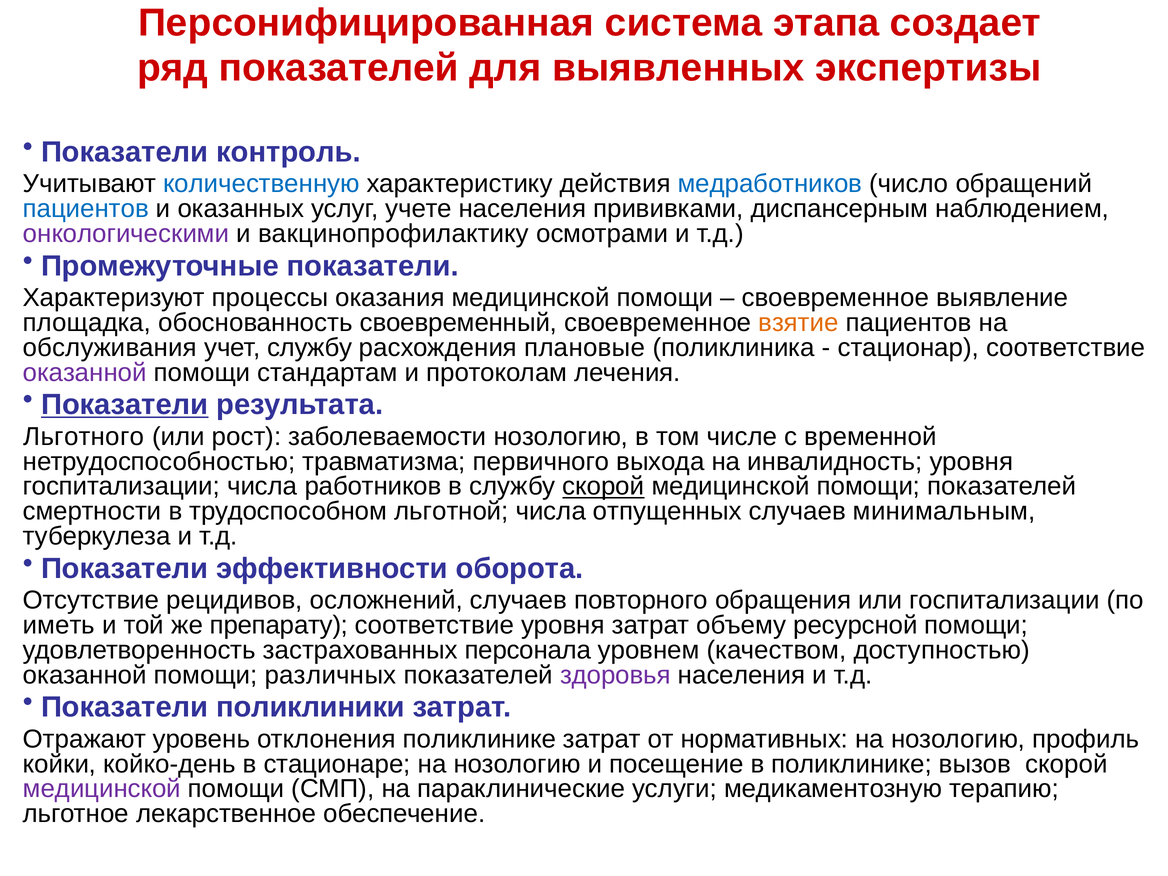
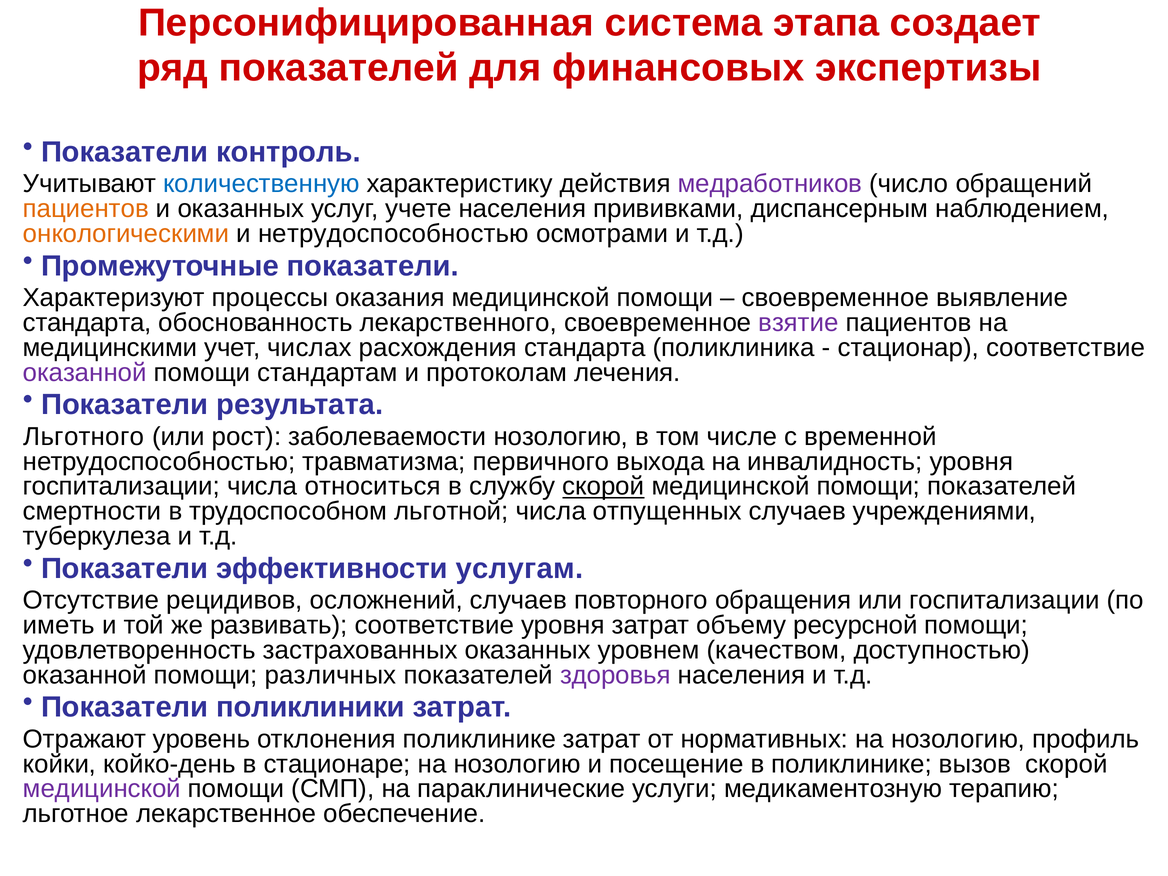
выявленных: выявленных -> финансовых (678, 68)
медработников colour: blue -> purple (770, 184)
пациентов colour: blue -> orange (86, 209)
онкологическими colour: purple -> orange (126, 234)
и вакцинопрофилактику: вакцинопрофилактику -> нетрудоспособностью (393, 234)
площадка: площадка -> стандарта (87, 323)
своевременный: своевременный -> лекарственного (458, 323)
взятие colour: orange -> purple (798, 323)
обслуживания: обслуживания -> медицинскими (110, 348)
учет службу: службу -> числах (309, 348)
расхождения плановые: плановые -> стандарта (585, 348)
Показатели underline: present -> none (125, 405)
работников: работников -> относиться (373, 486)
минимальным: минимальным -> учреждениями (944, 511)
оборота: оборота -> услугам (519, 568)
препарату: препарату -> развивать (279, 625)
застрахованных персонала: персонала -> оказанных (528, 650)
